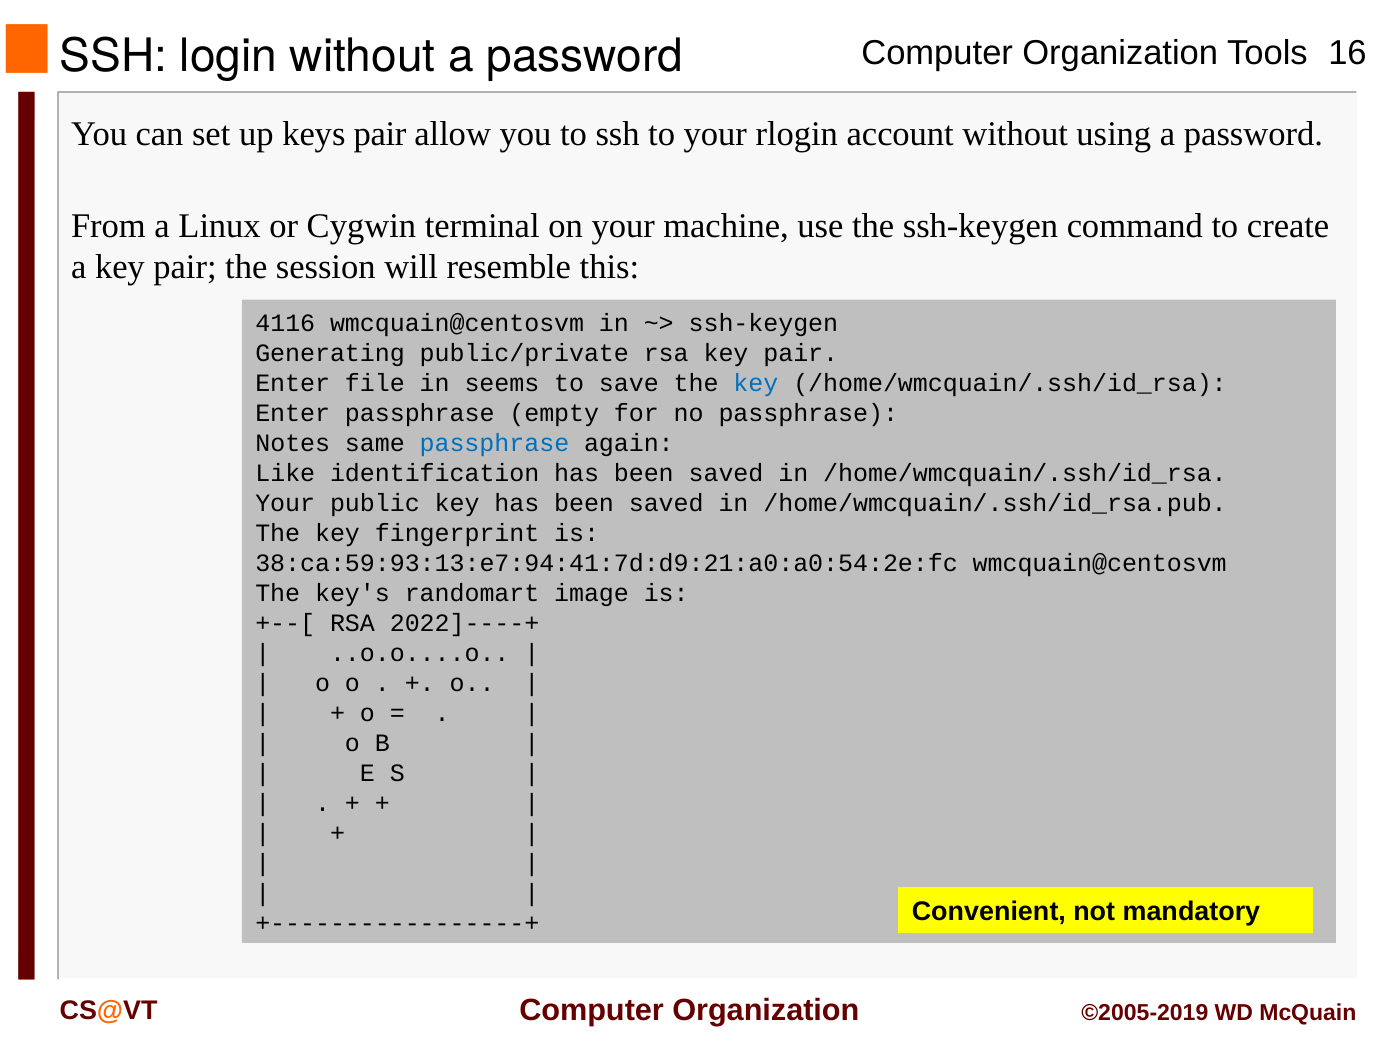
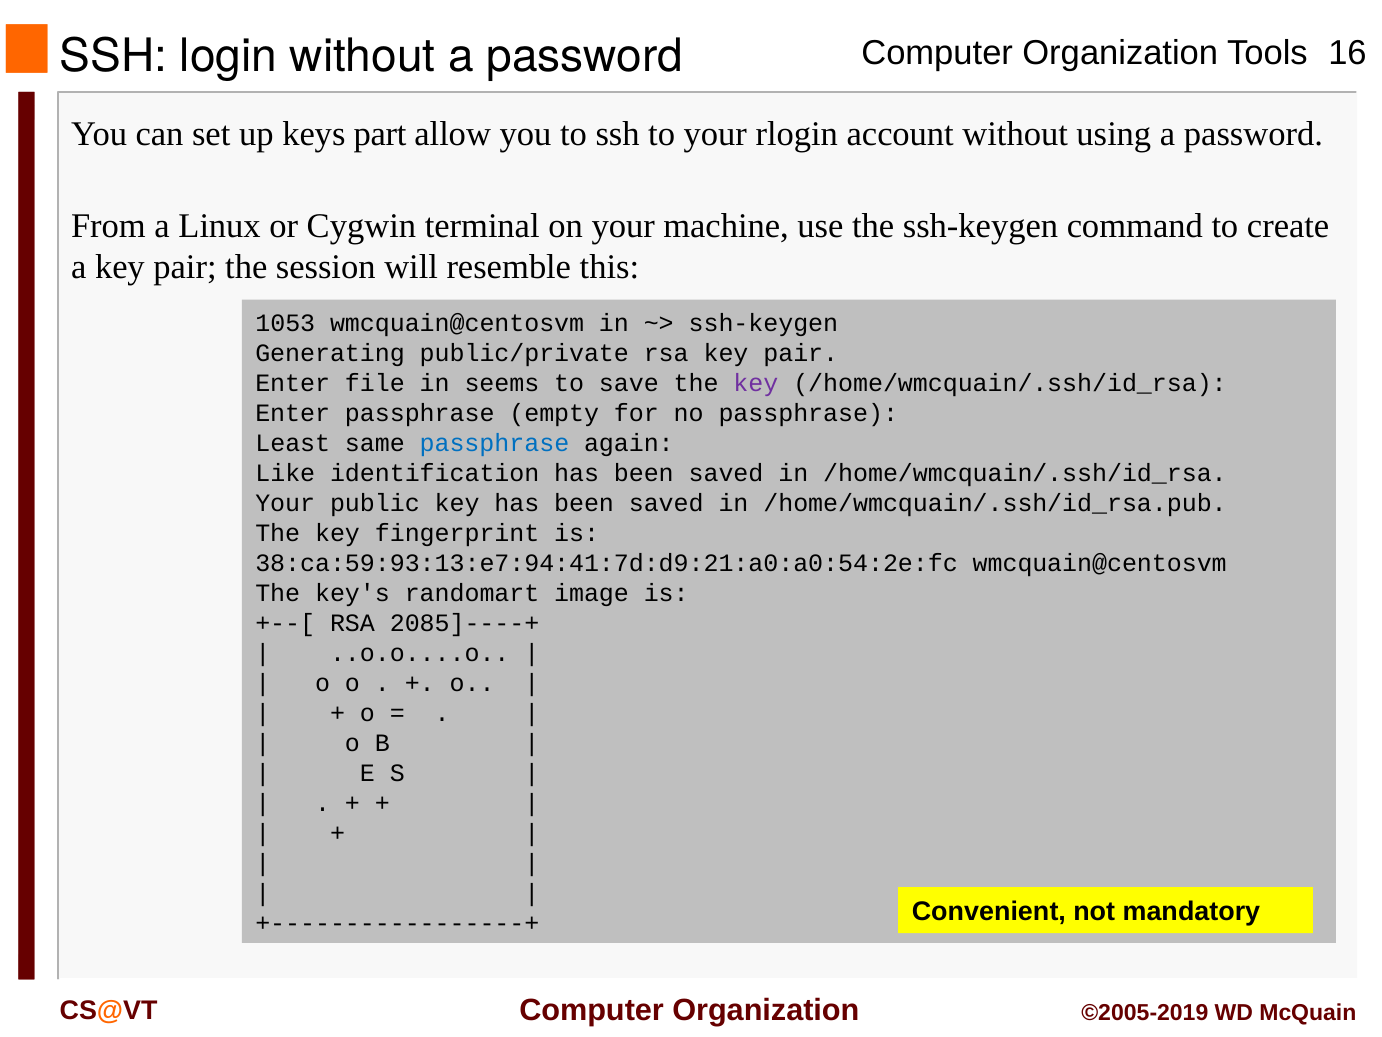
keys pair: pair -> part (380, 134)
4116: 4116 -> 1053 (285, 323)
key colour: blue -> purple (756, 383)
Notes: Notes -> Least (293, 443)
2022]----+: 2022]----+ -> 2085]----+ (465, 623)
